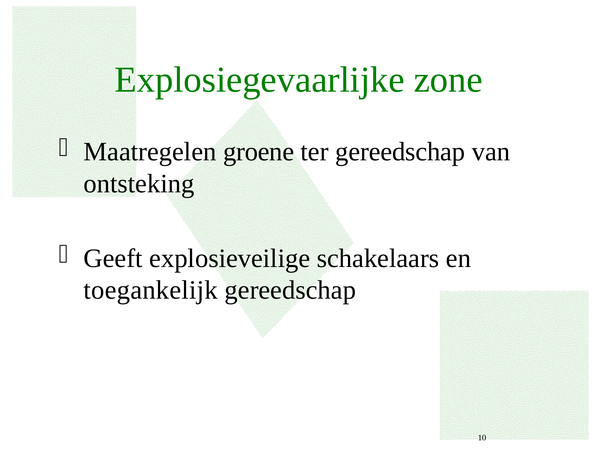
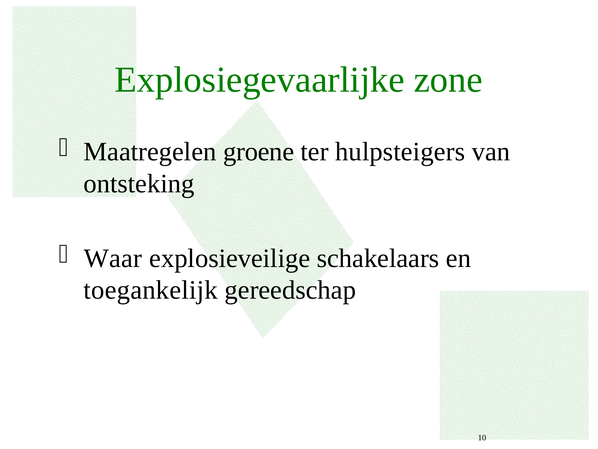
ter gereedschap: gereedschap -> hulpsteigers (400, 152)
Geeft: Geeft -> Waar (113, 258)
